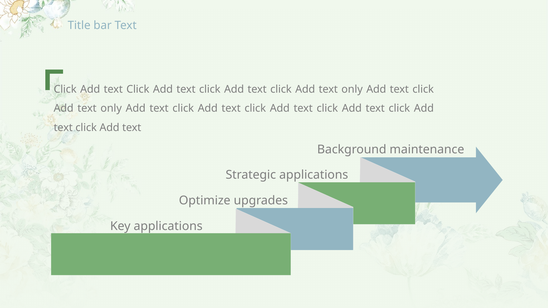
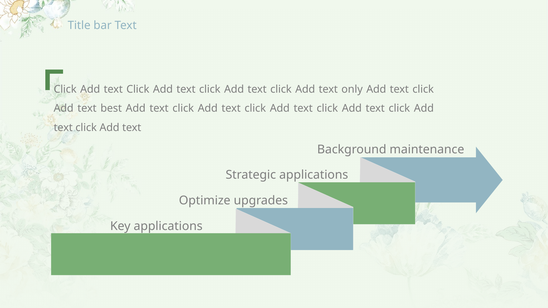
only: only -> best (111, 108)
